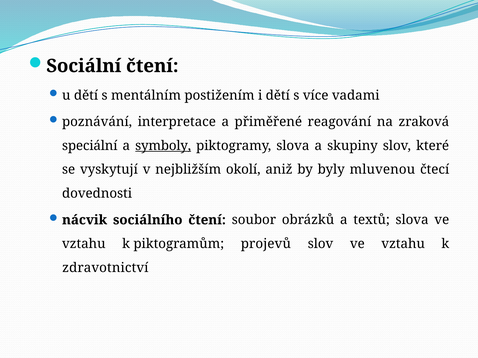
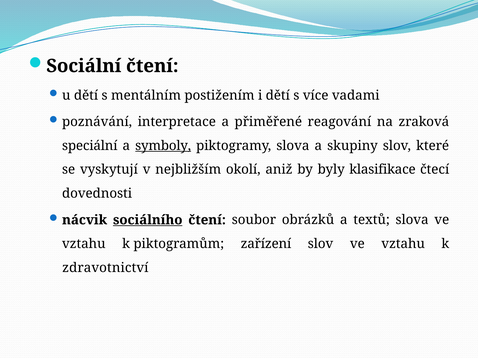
mluvenou: mluvenou -> klasifikace (383, 170)
sociálního underline: none -> present (148, 220)
projevů: projevů -> zařízení (266, 244)
